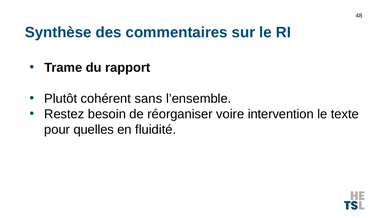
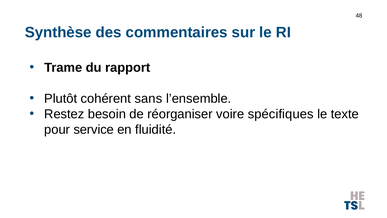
intervention: intervention -> spécifiques (281, 114)
quelles: quelles -> service (94, 130)
